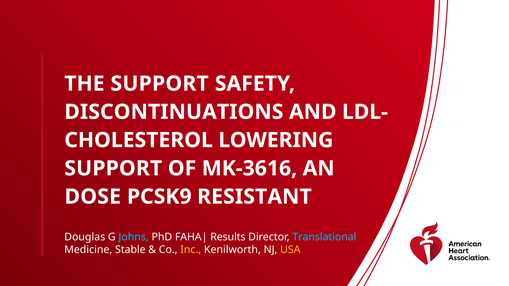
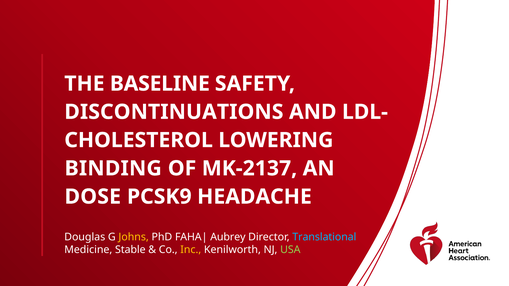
THE SUPPORT: SUPPORT -> BASELINE (160, 84)
SUPPORT: SUPPORT -> BINDING (113, 169)
MK-3616: MK-3616 -> MK-2137 (249, 169)
RESISTANT: RESISTANT -> HEADACHE (254, 197)
Johns colour: light blue -> yellow (134, 237)
Results: Results -> Aubrey (228, 237)
USA colour: yellow -> light green (290, 250)
